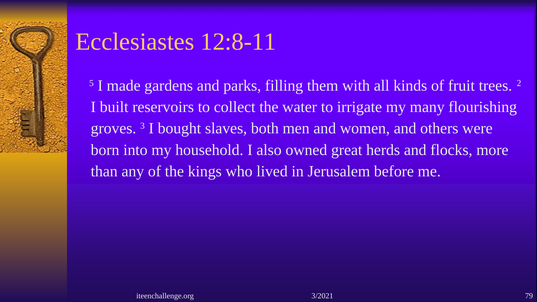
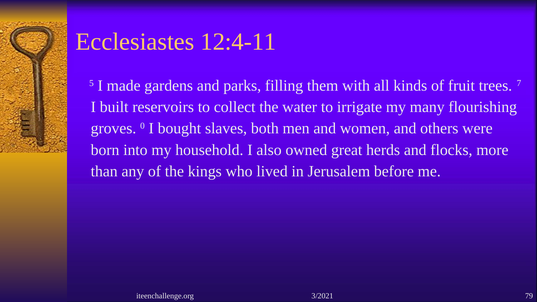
12:8-11: 12:8-11 -> 12:4-11 (238, 42)
2: 2 -> 7 (519, 83)
3: 3 -> 0 (142, 126)
